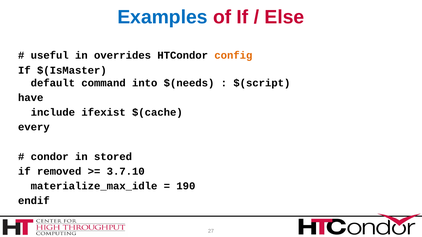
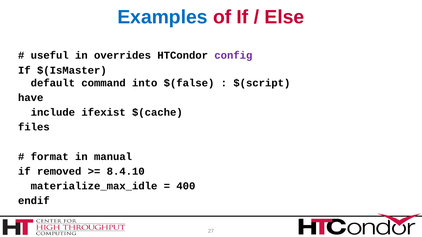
config colour: orange -> purple (233, 56)
$(needs: $(needs -> $(false (189, 83)
every: every -> files (34, 127)
condor: condor -> format (50, 157)
stored: stored -> manual (113, 157)
3.7.10: 3.7.10 -> 8.4.10 (126, 172)
190: 190 -> 400 (186, 186)
